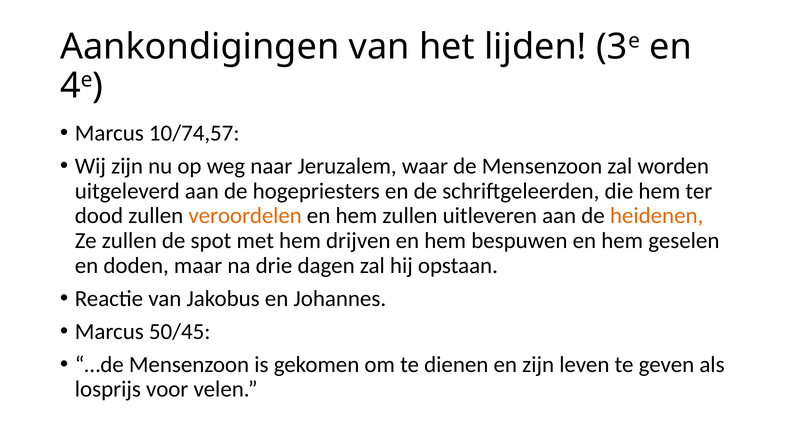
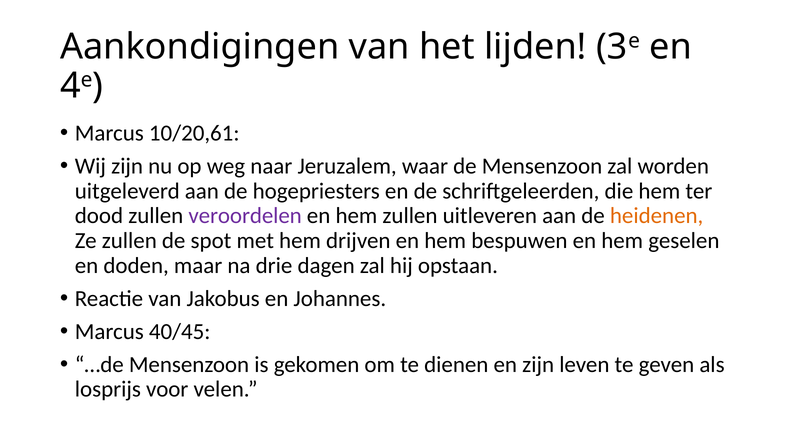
10/74,57: 10/74,57 -> 10/20,61 (194, 133)
veroordelen colour: orange -> purple (245, 216)
50/45: 50/45 -> 40/45 (180, 332)
